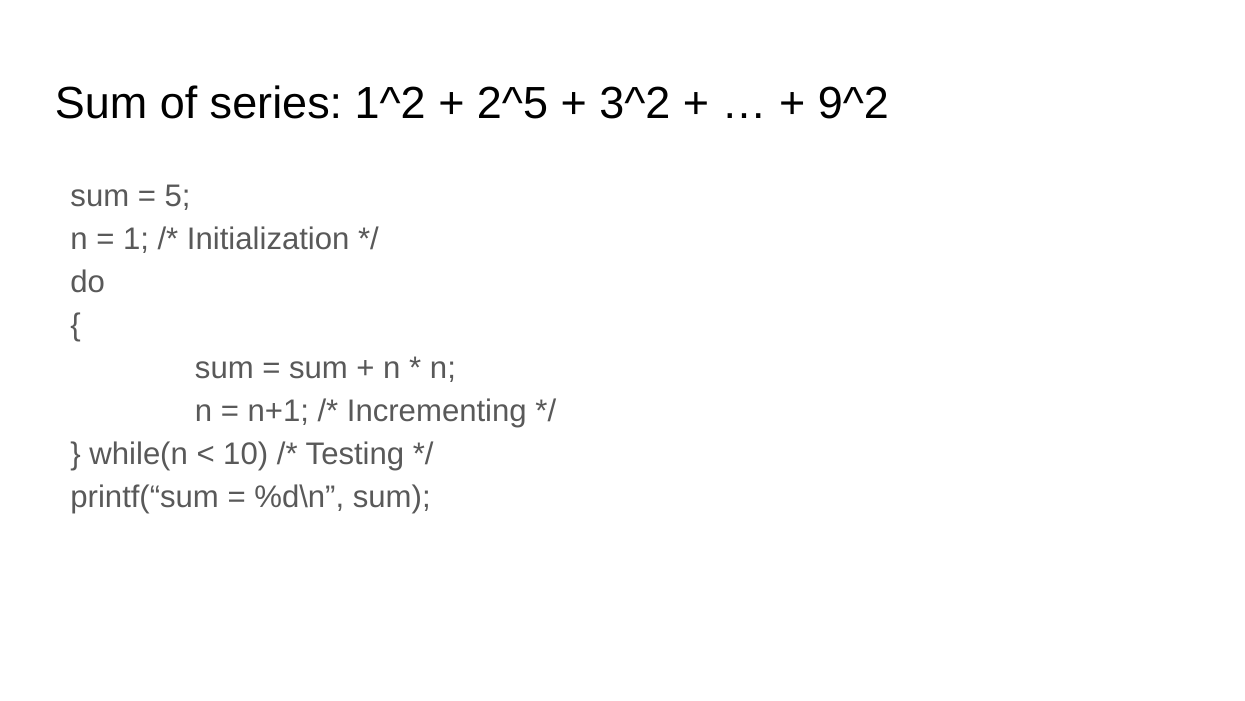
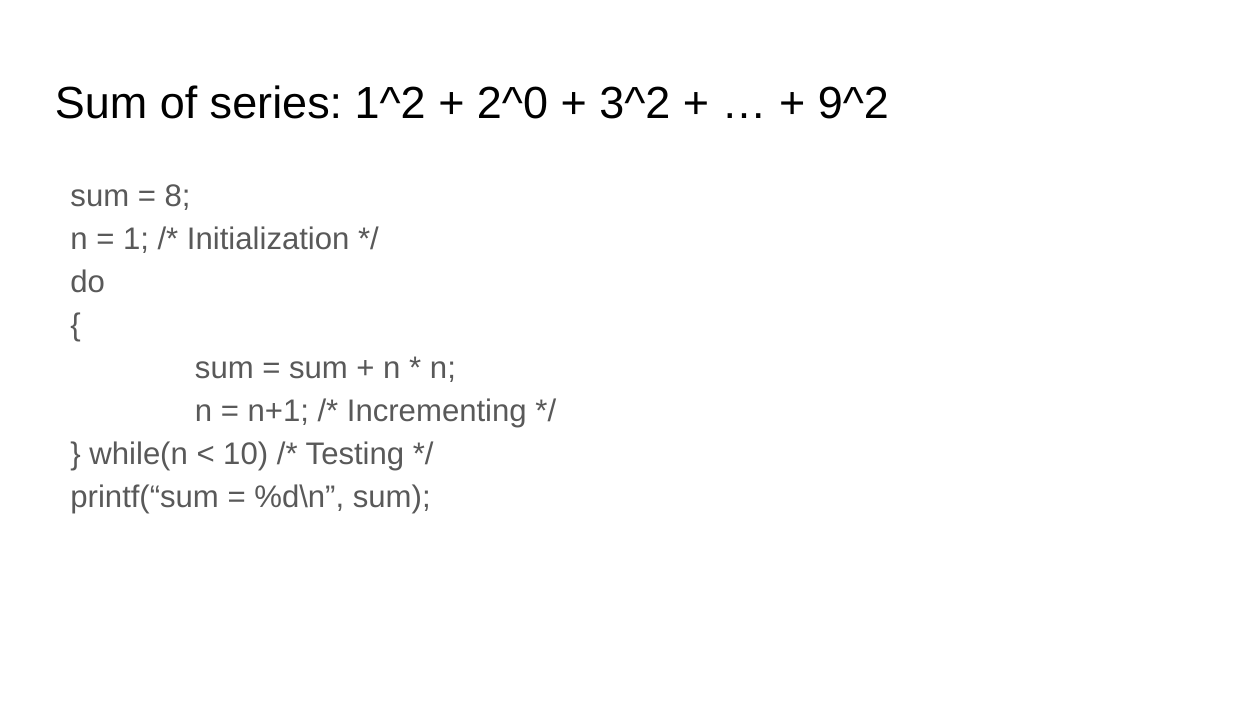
2^5: 2^5 -> 2^0 (513, 103)
5: 5 -> 8 (178, 196)
